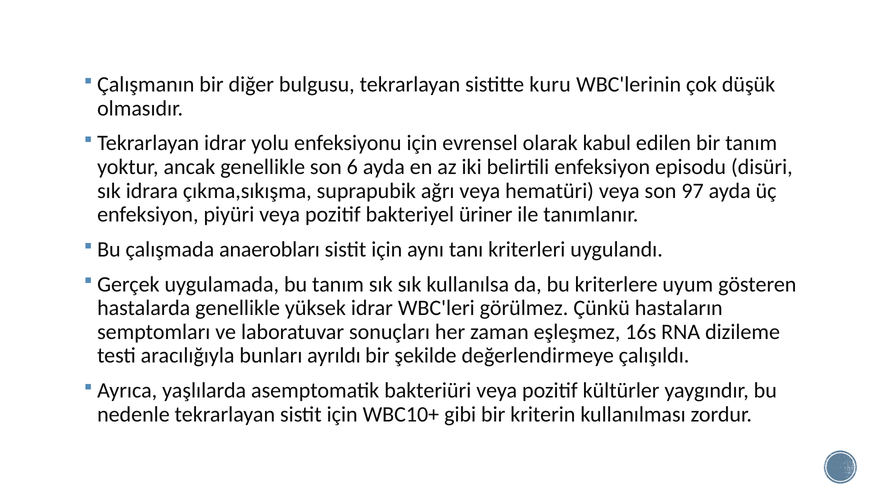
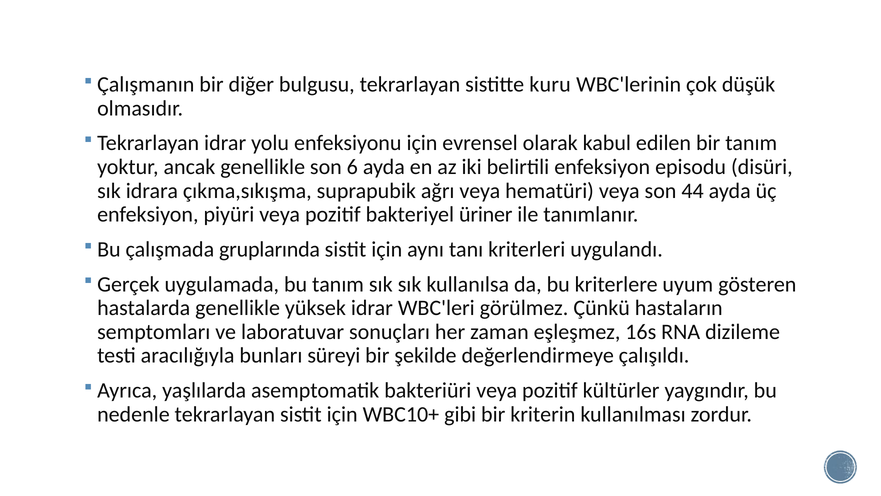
97: 97 -> 44 (693, 191)
anaerobları: anaerobları -> gruplarında (270, 249)
ayrıldı: ayrıldı -> süreyi (334, 355)
